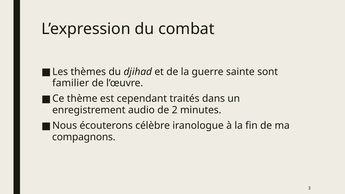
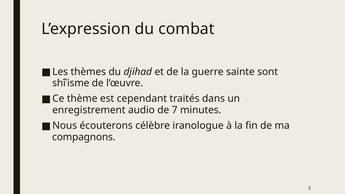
familier: familier -> shîʿisme (71, 83)
2: 2 -> 7 (175, 110)
